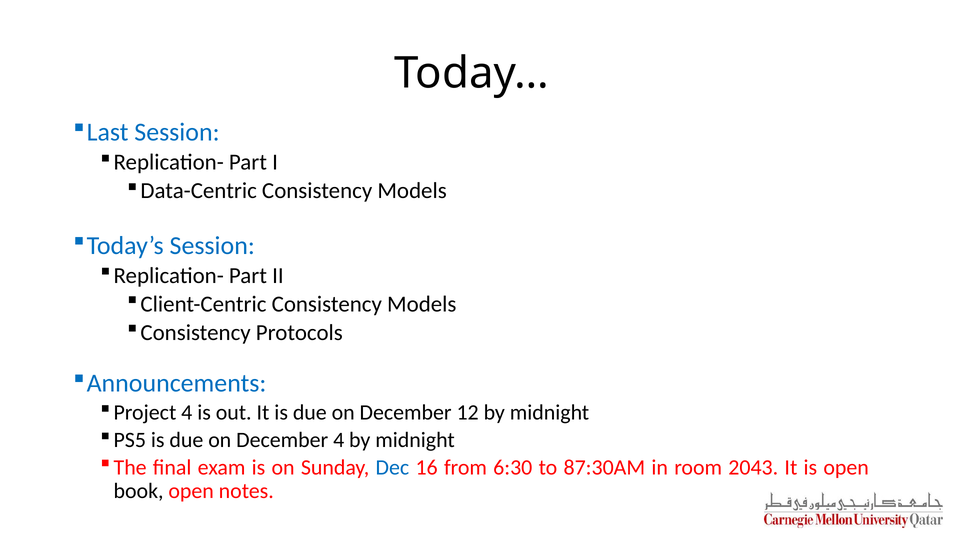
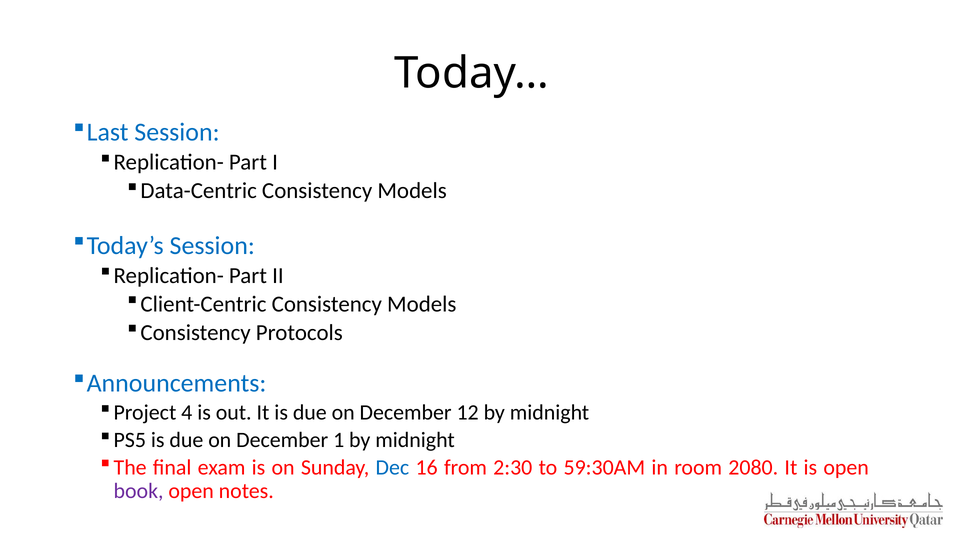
December 4: 4 -> 1 (339, 440)
6:30: 6:30 -> 2:30 (513, 468)
87:30AM: 87:30AM -> 59:30AM (604, 468)
2043: 2043 -> 2080 (753, 468)
book colour: black -> purple (139, 491)
